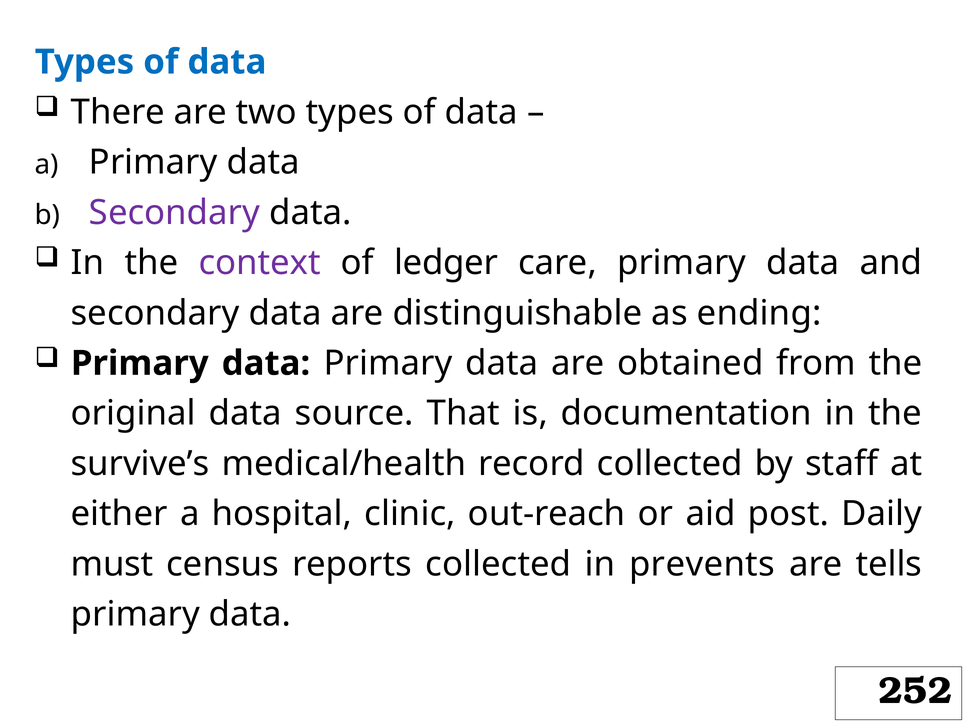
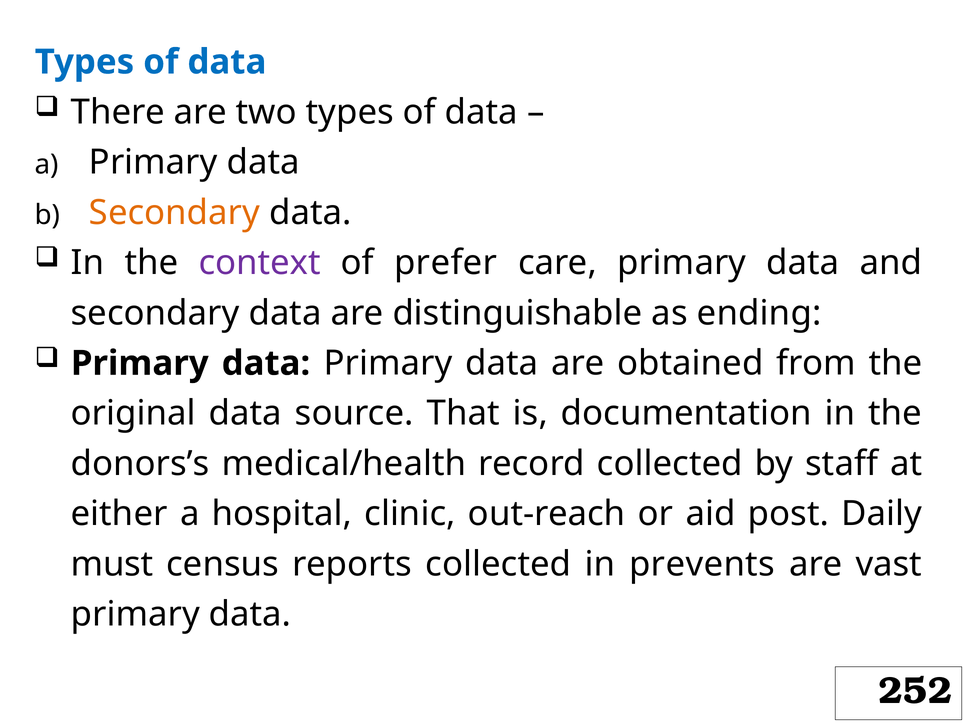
Secondary colour: purple -> orange (175, 213)
ledger: ledger -> prefer (446, 263)
survive’s: survive’s -> donors’s (140, 464)
tells: tells -> vast (889, 564)
